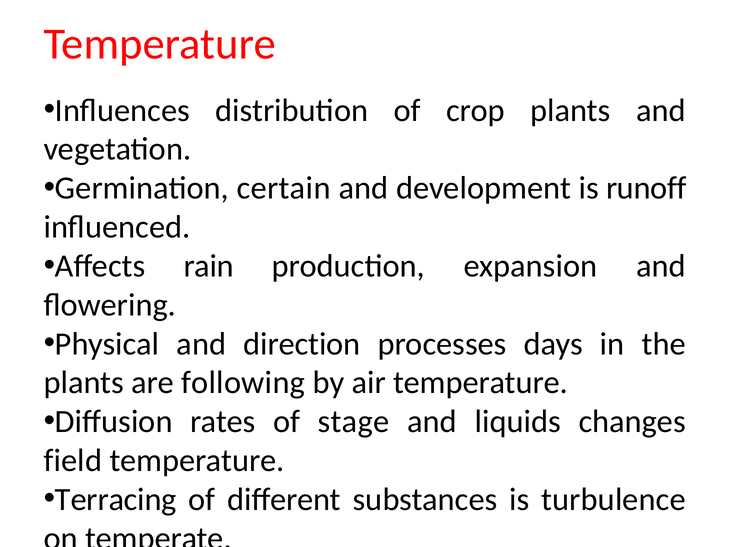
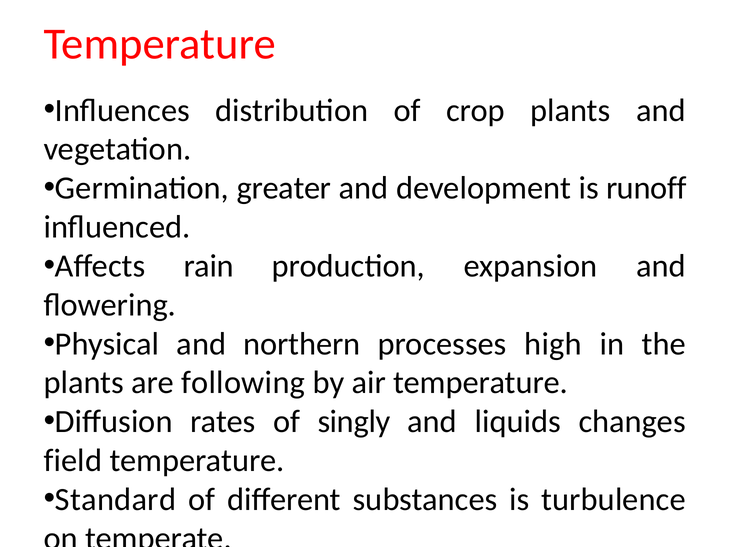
certain: certain -> greater (284, 188)
direction: direction -> northern (302, 344)
processes days: days -> high (553, 344)
stage: stage -> singly (354, 422)
Terracing: Terracing -> Standard (116, 500)
